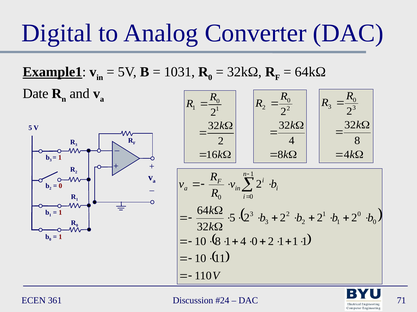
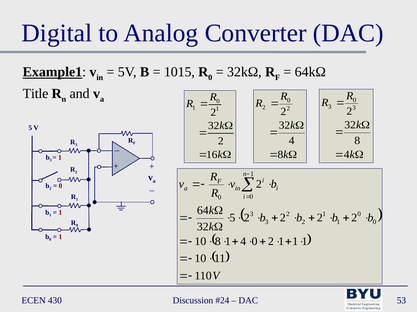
1031: 1031 -> 1015 (179, 72)
Date: Date -> Title (36, 94)
361: 361 -> 430 (55, 301)
71: 71 -> 53 (401, 301)
